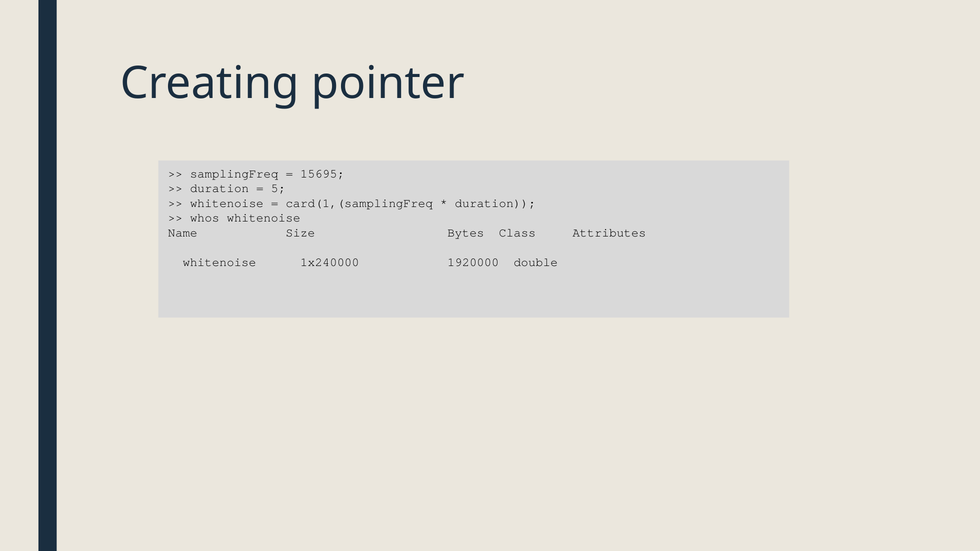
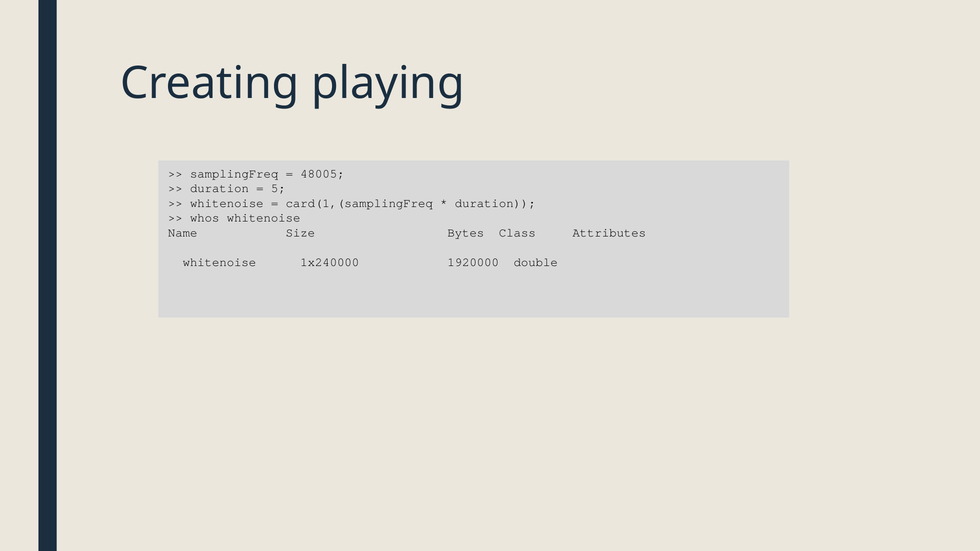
pointer: pointer -> playing (388, 84)
15695: 15695 -> 48005 (322, 174)
